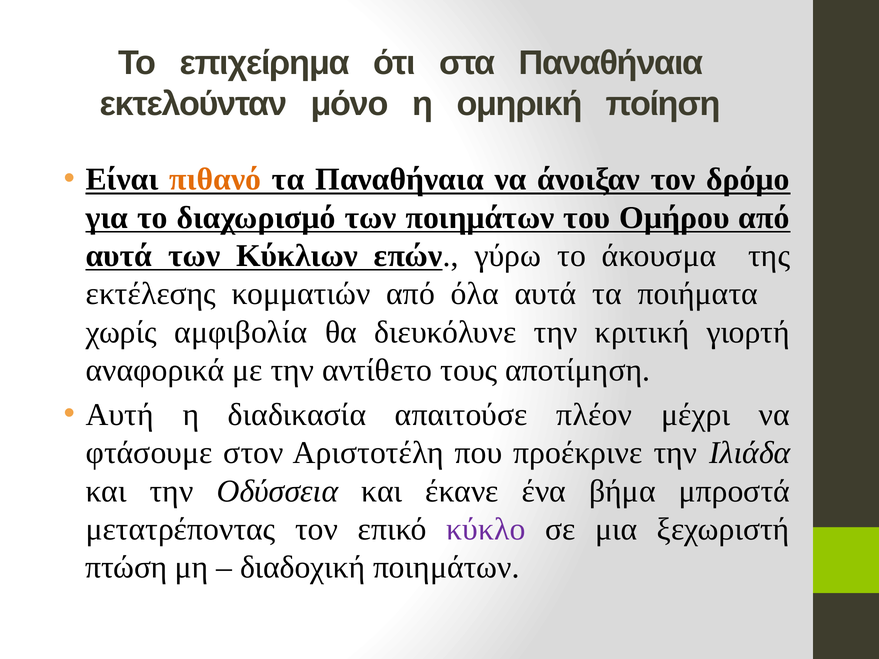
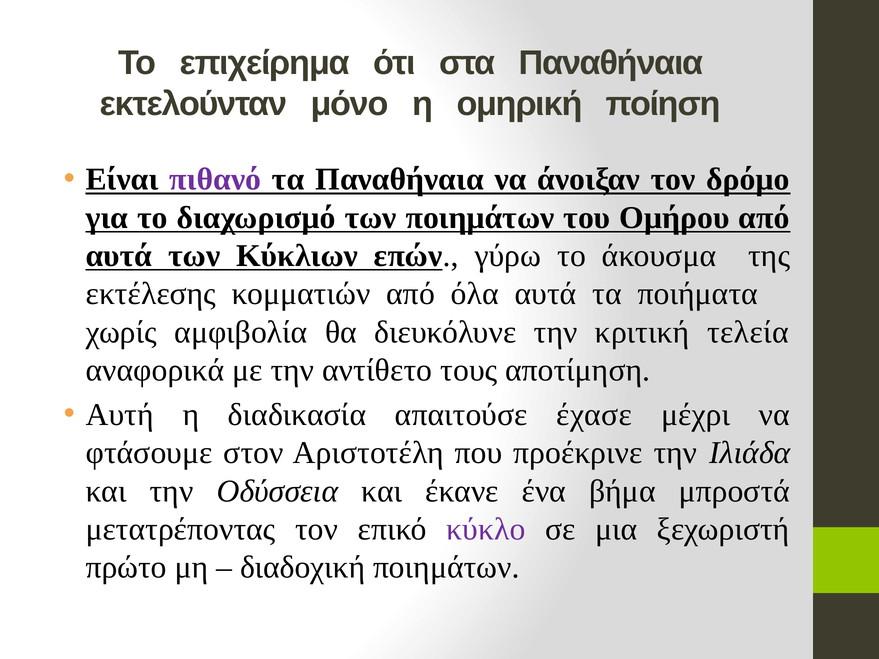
πιθανό colour: orange -> purple (215, 180)
γιορτή: γιορτή -> τελεία (748, 332)
πλέον: πλέον -> έχασε (594, 415)
πτώση: πτώση -> πρώτο (126, 568)
